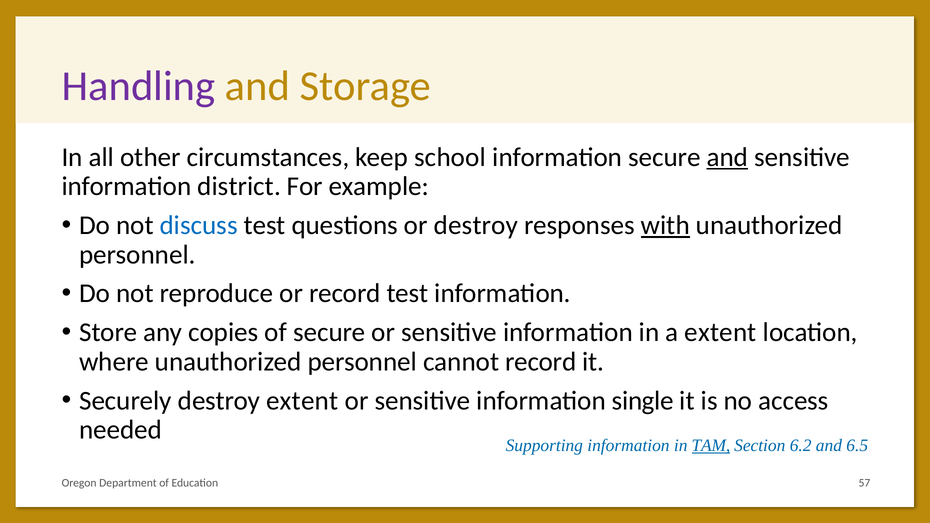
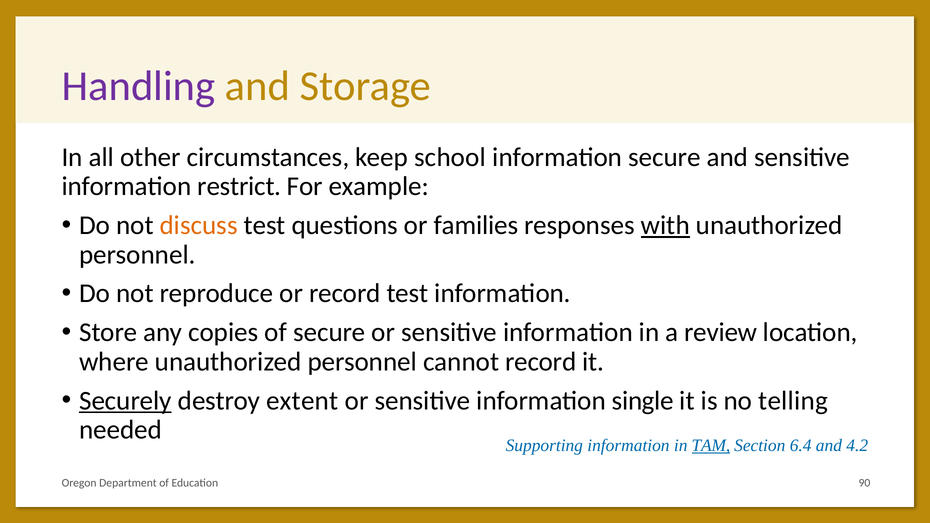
and underline: present -> none (727, 157)
district: district -> restrict (239, 186)
discuss colour: blue -> orange (199, 225)
or destroy: destroy -> families (476, 225)
a extent: extent -> review (721, 332)
Securely underline: none -> present (125, 401)
access: access -> telling (793, 401)
6.2: 6.2 -> 6.4 (801, 446)
6.5: 6.5 -> 4.2 (857, 446)
57: 57 -> 90 (864, 483)
